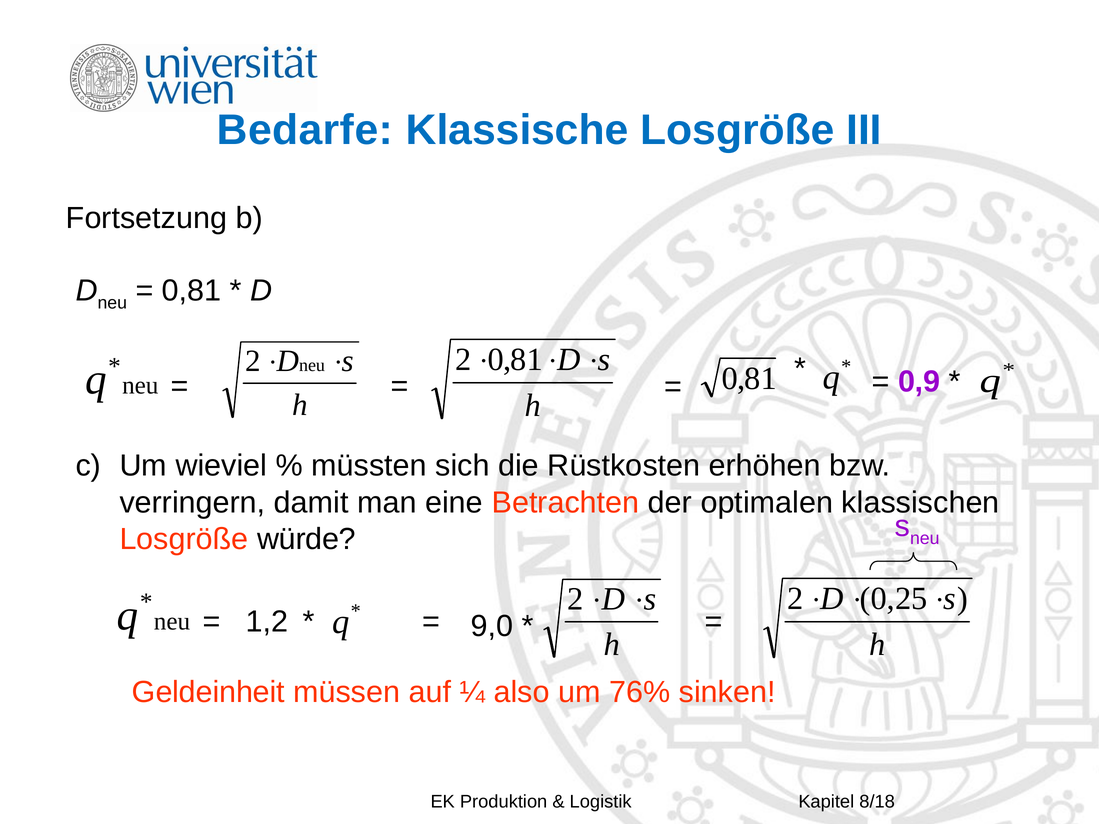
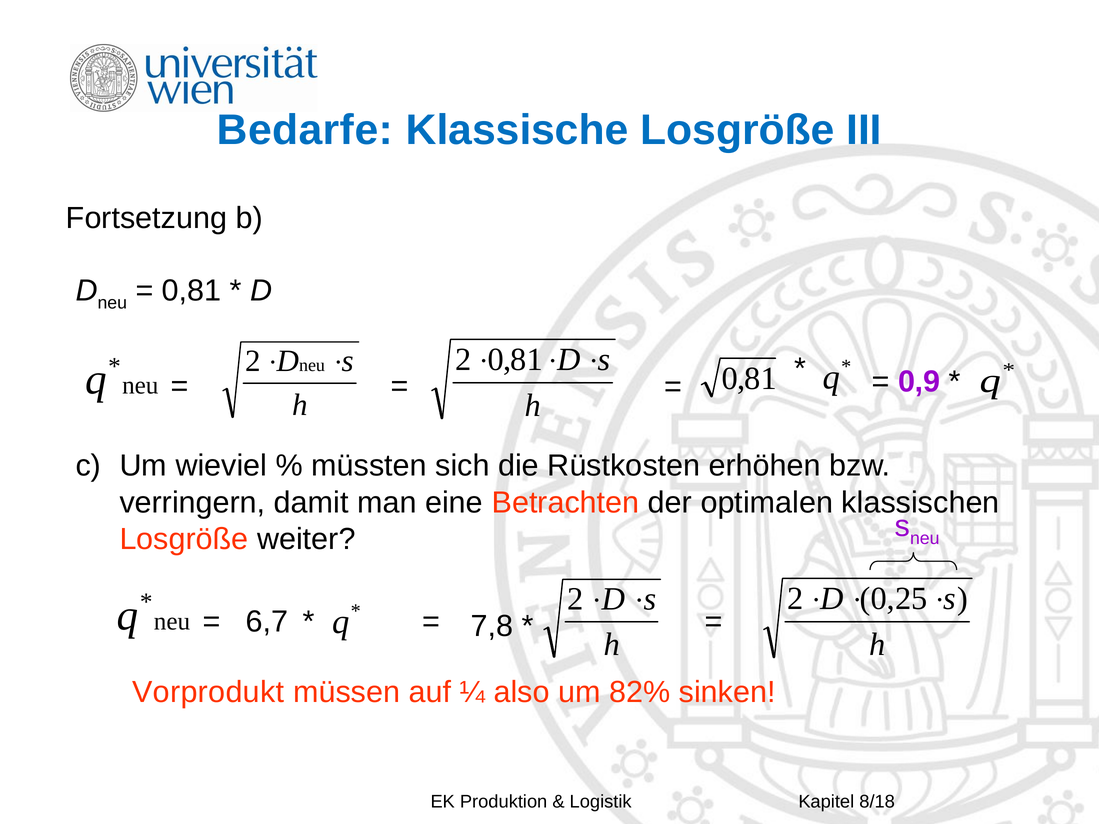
würde: würde -> weiter (306, 539)
1,2: 1,2 -> 6,7 (267, 622)
9,0: 9,0 -> 7,8 (492, 626)
Geldeinheit: Geldeinheit -> Vorprodukt (208, 693)
76%: 76% -> 82% (640, 693)
